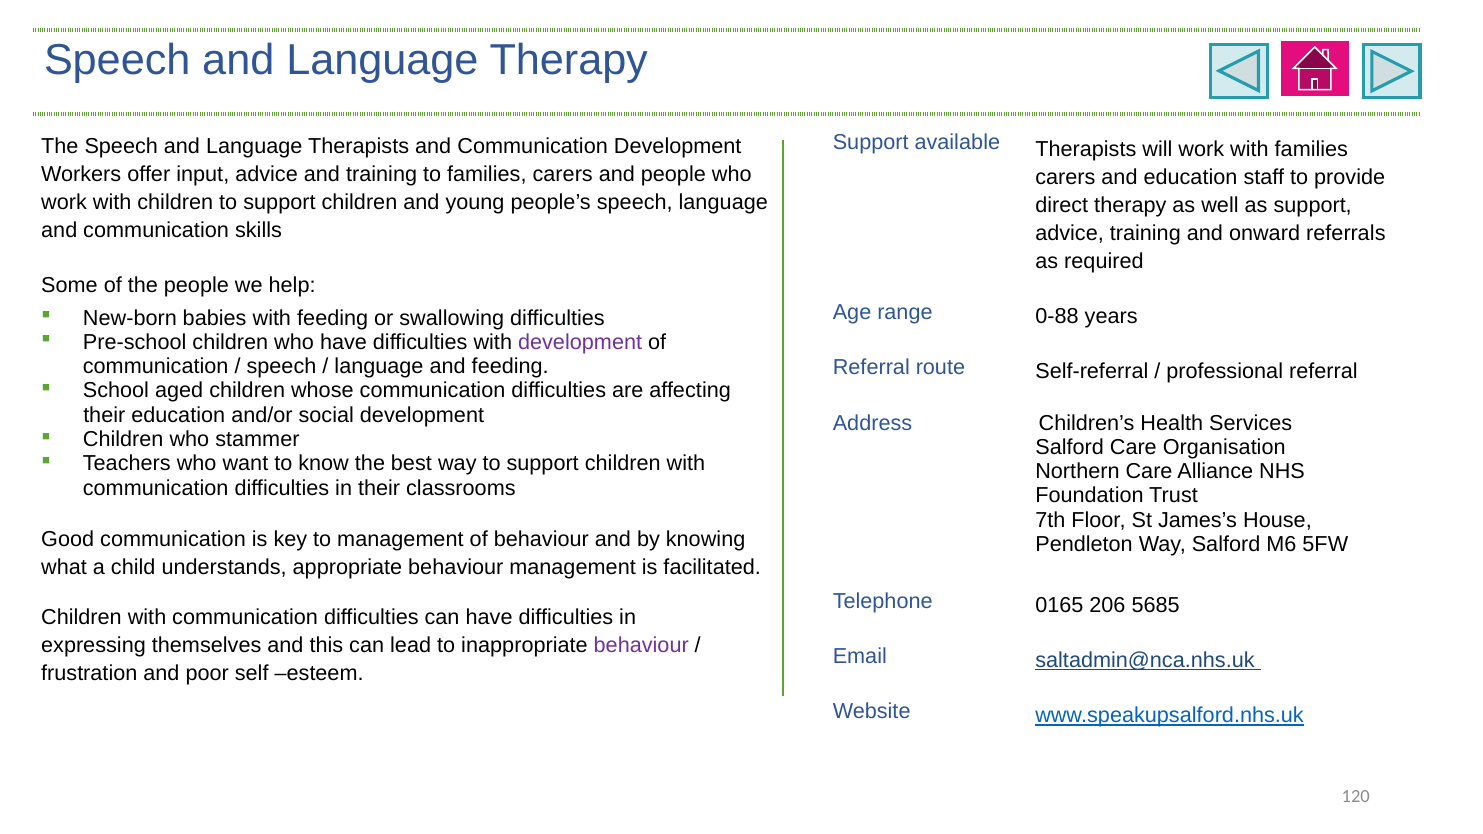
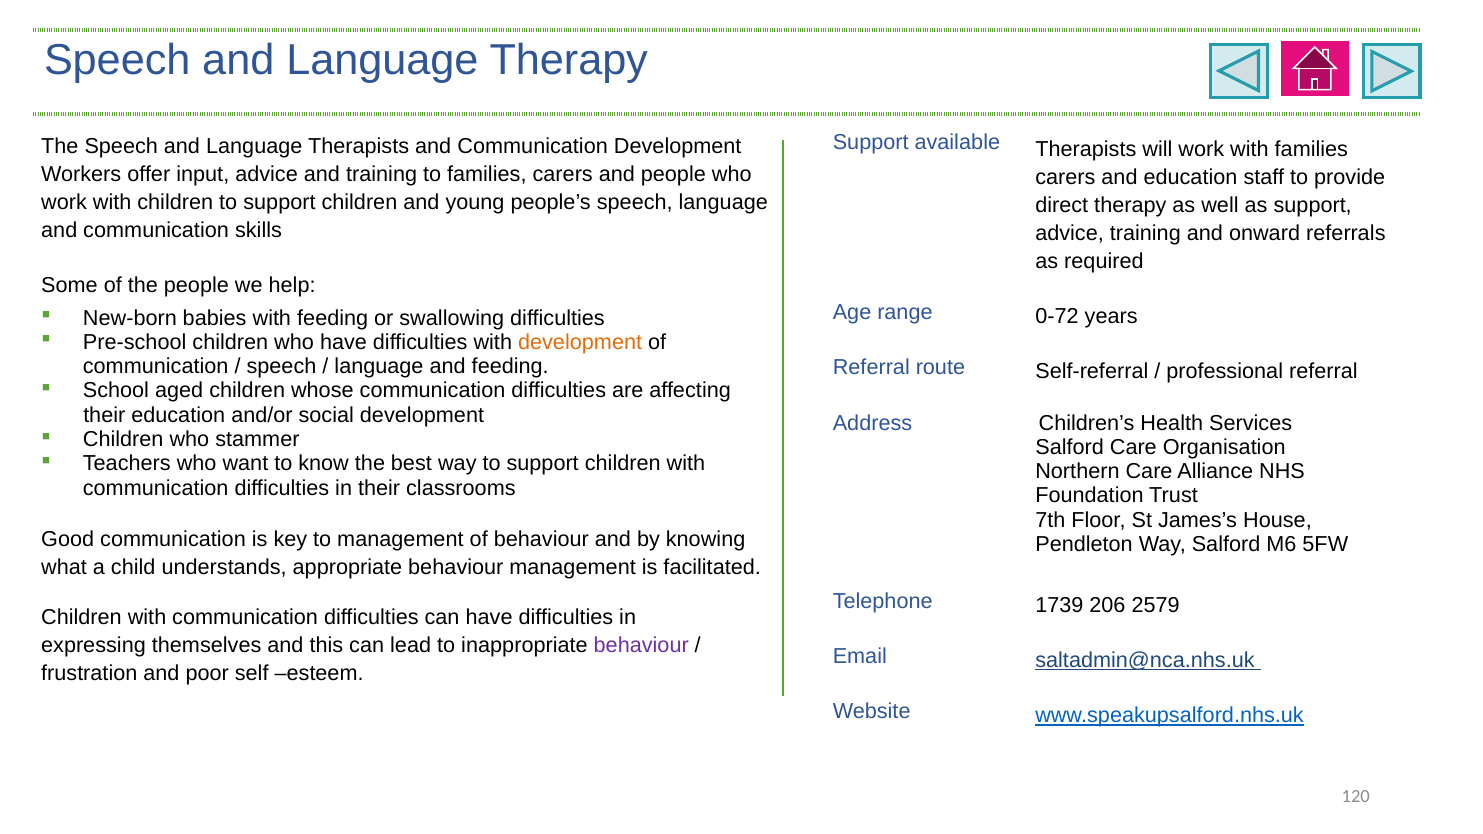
0-88: 0-88 -> 0-72 (1057, 316)
development colour: purple -> orange (580, 342)
0165: 0165 -> 1739 (1059, 605)
5685: 5685 -> 2579 (1156, 605)
